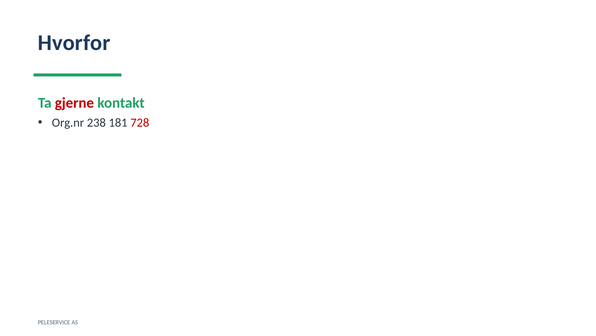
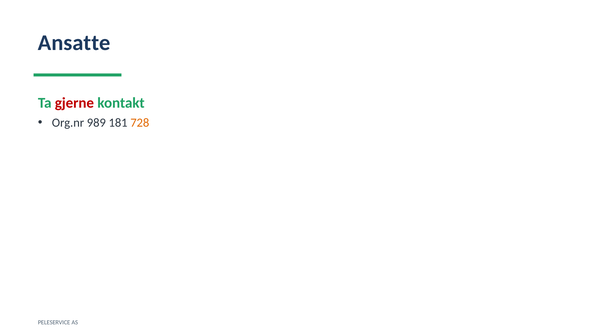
Hvorfor: Hvorfor -> Ansatte (74, 43)
238: 238 -> 989 (96, 123)
728 colour: red -> orange (140, 123)
